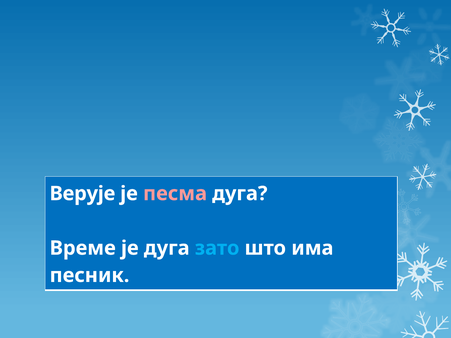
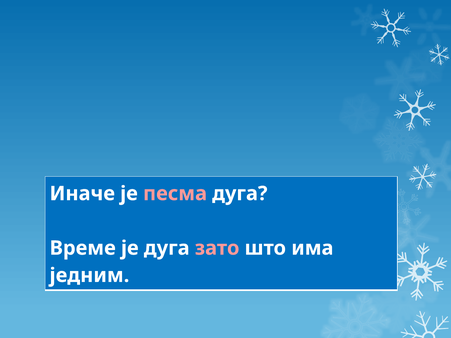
Верује: Верује -> Иначе (82, 194)
зато colour: light blue -> pink (217, 248)
песник: песник -> једним (89, 276)
